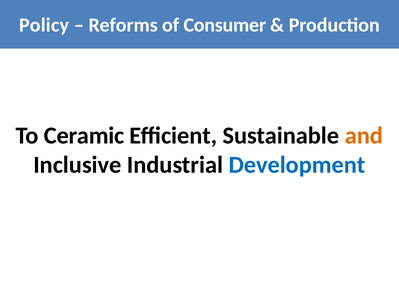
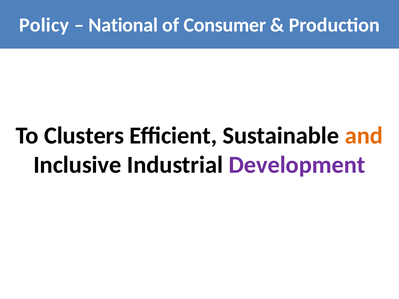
Reforms: Reforms -> National (123, 25)
Ceramic: Ceramic -> Clusters (84, 136)
Development colour: blue -> purple (297, 165)
